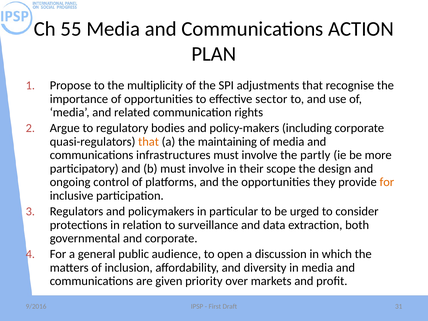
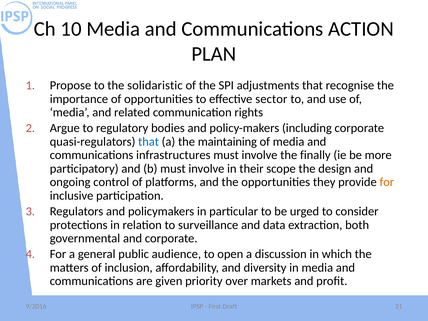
55: 55 -> 10 (71, 29)
multiplicity: multiplicity -> solidaristic (155, 85)
that colour: orange -> blue (149, 142)
partly: partly -> finally (315, 155)
